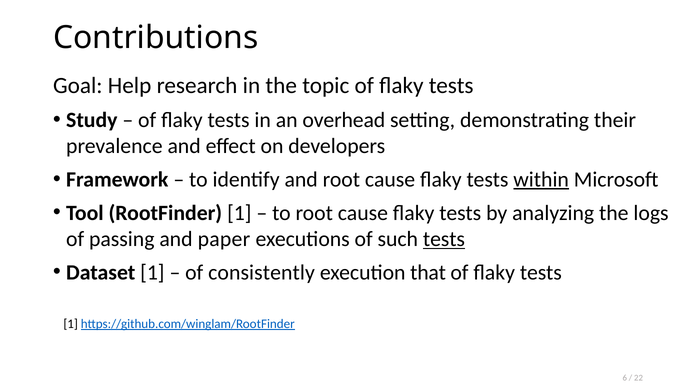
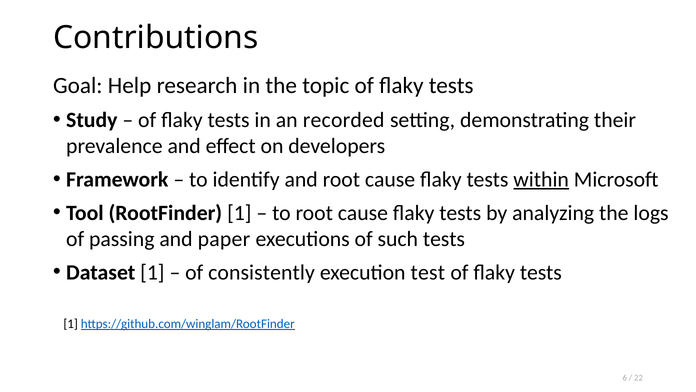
overhead: overhead -> recorded (344, 120)
tests underline: present -> none (444, 239)
that: that -> test (428, 272)
